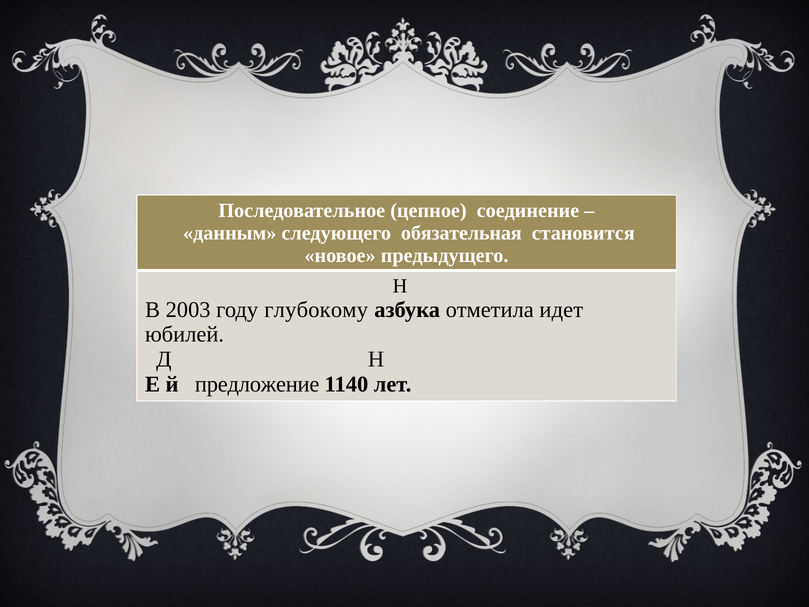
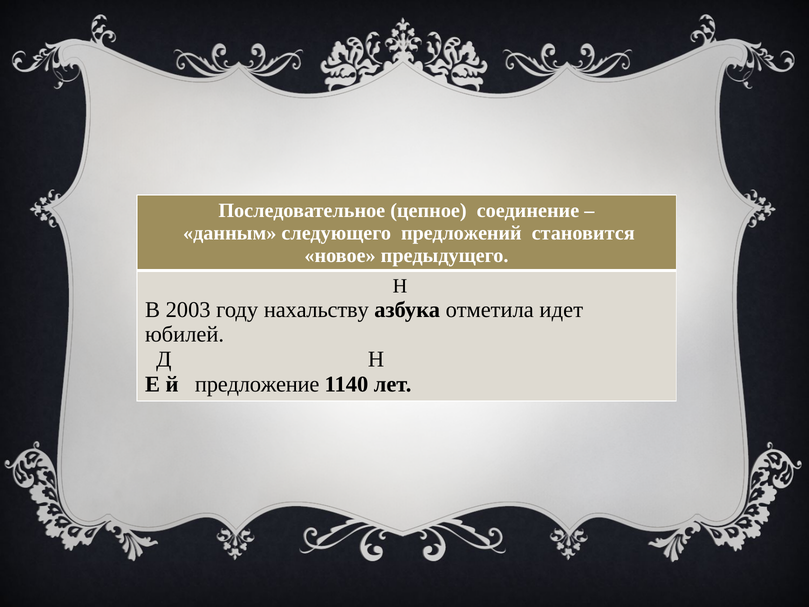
обязательная: обязательная -> предложений (461, 233)
глубокому: глубокому -> нахальству (316, 309)
